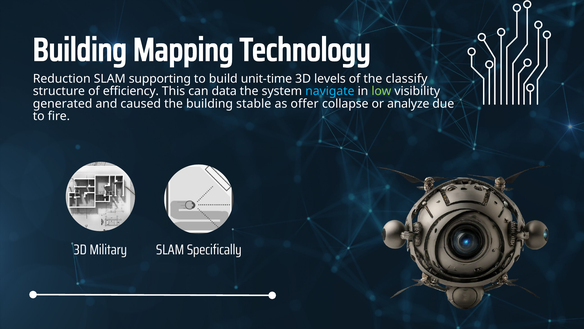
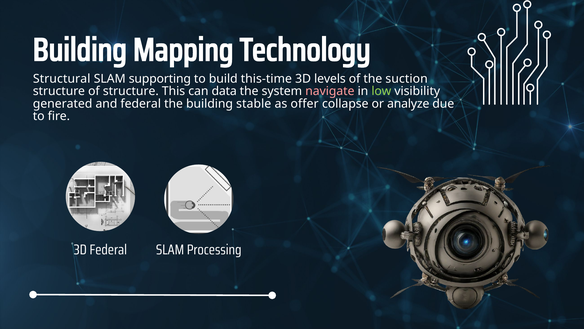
Reduction: Reduction -> Structural (62, 79)
unit-time: unit-time -> this-time (266, 79)
classify: classify -> suction (407, 79)
of efficiency: efficiency -> structure (131, 91)
navigate colour: light blue -> pink (330, 91)
and caused: caused -> federal (141, 104)
3D Military: Military -> Federal (108, 249)
Specifically: Specifically -> Processing (214, 249)
